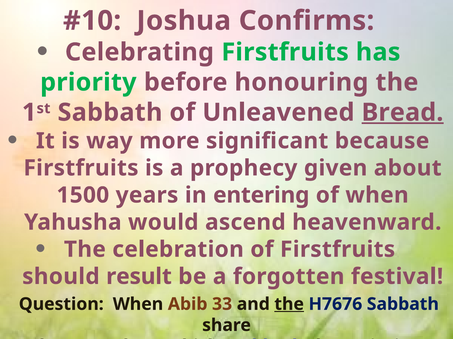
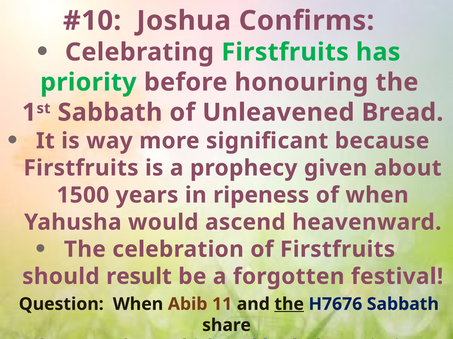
Bread underline: present -> none (402, 113)
entering: entering -> ripeness (261, 196)
33: 33 -> 11 (222, 305)
